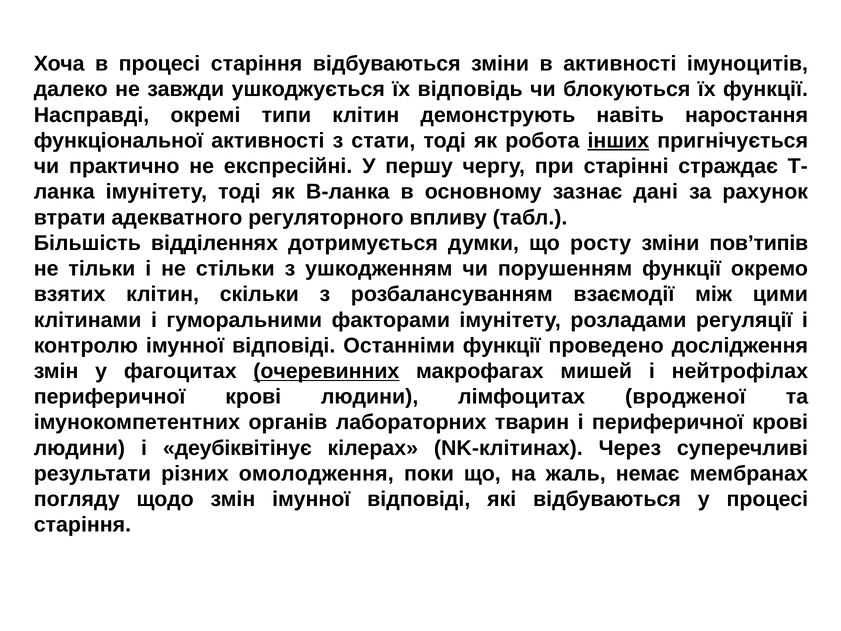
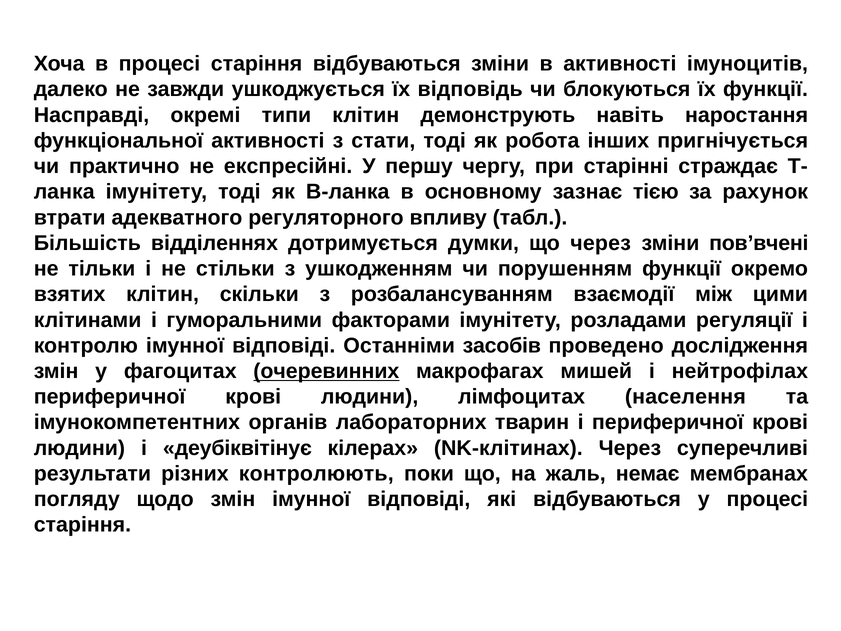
інших underline: present -> none (618, 141)
дані: дані -> тією (656, 192)
що росту: росту -> через (601, 243)
пов’типів: пов’типів -> пов’вчені (759, 243)
Останніми функції: функції -> засобів (502, 345)
вродженої: вродженої -> населення (685, 397)
омолодження: омолодження -> контролюють (316, 473)
